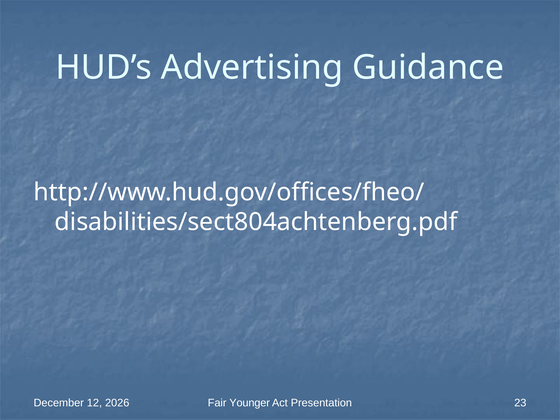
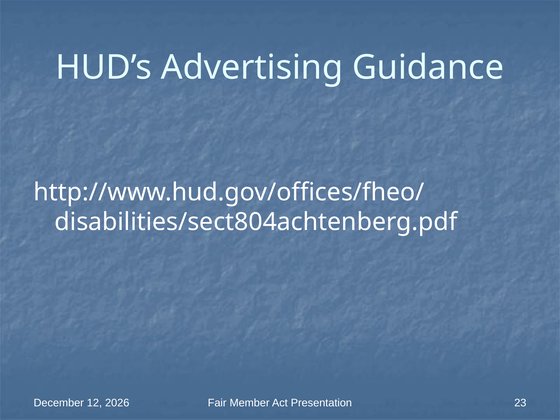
Younger: Younger -> Member (250, 403)
